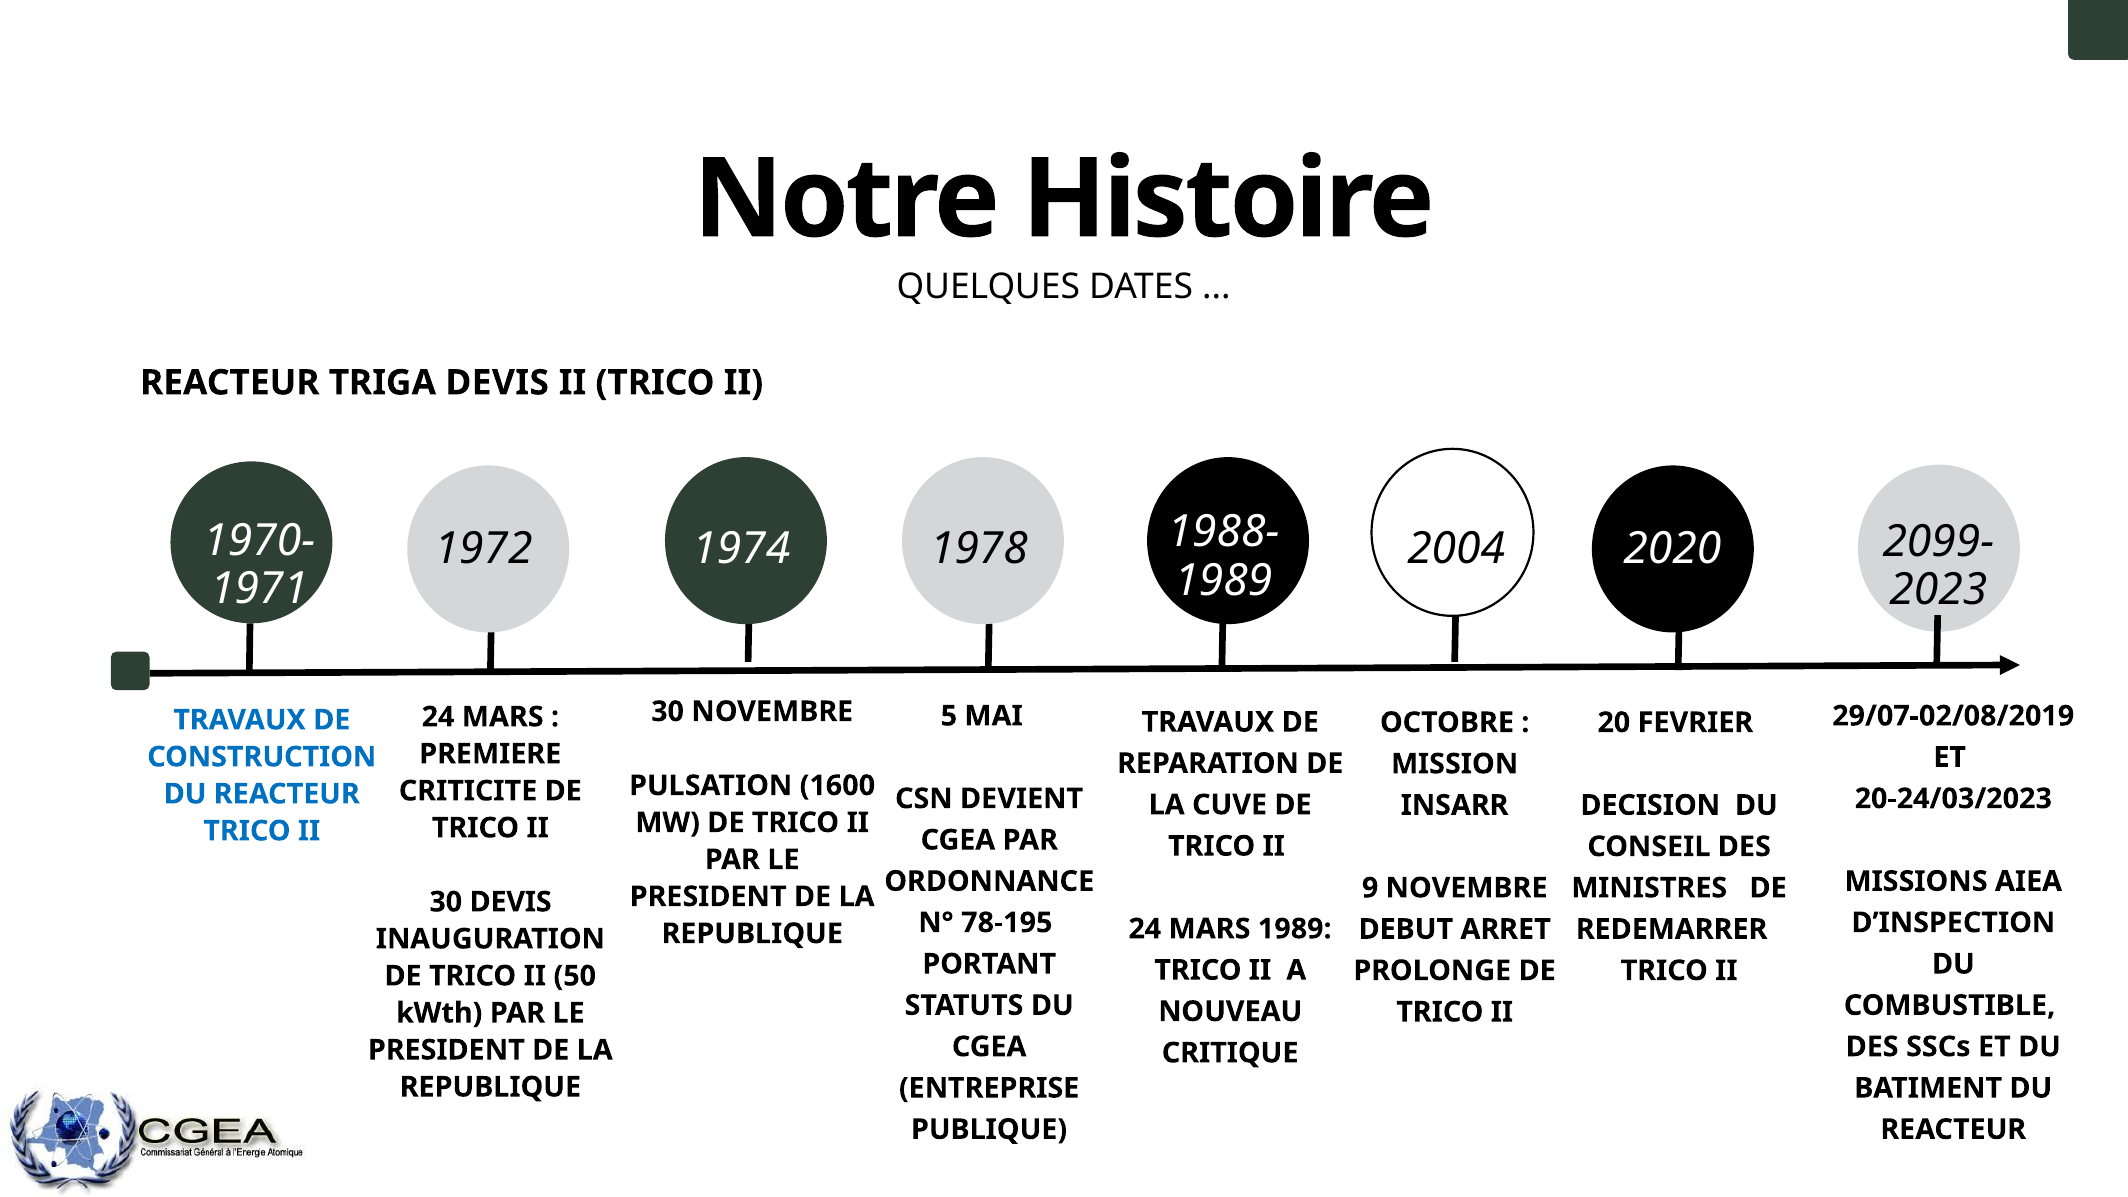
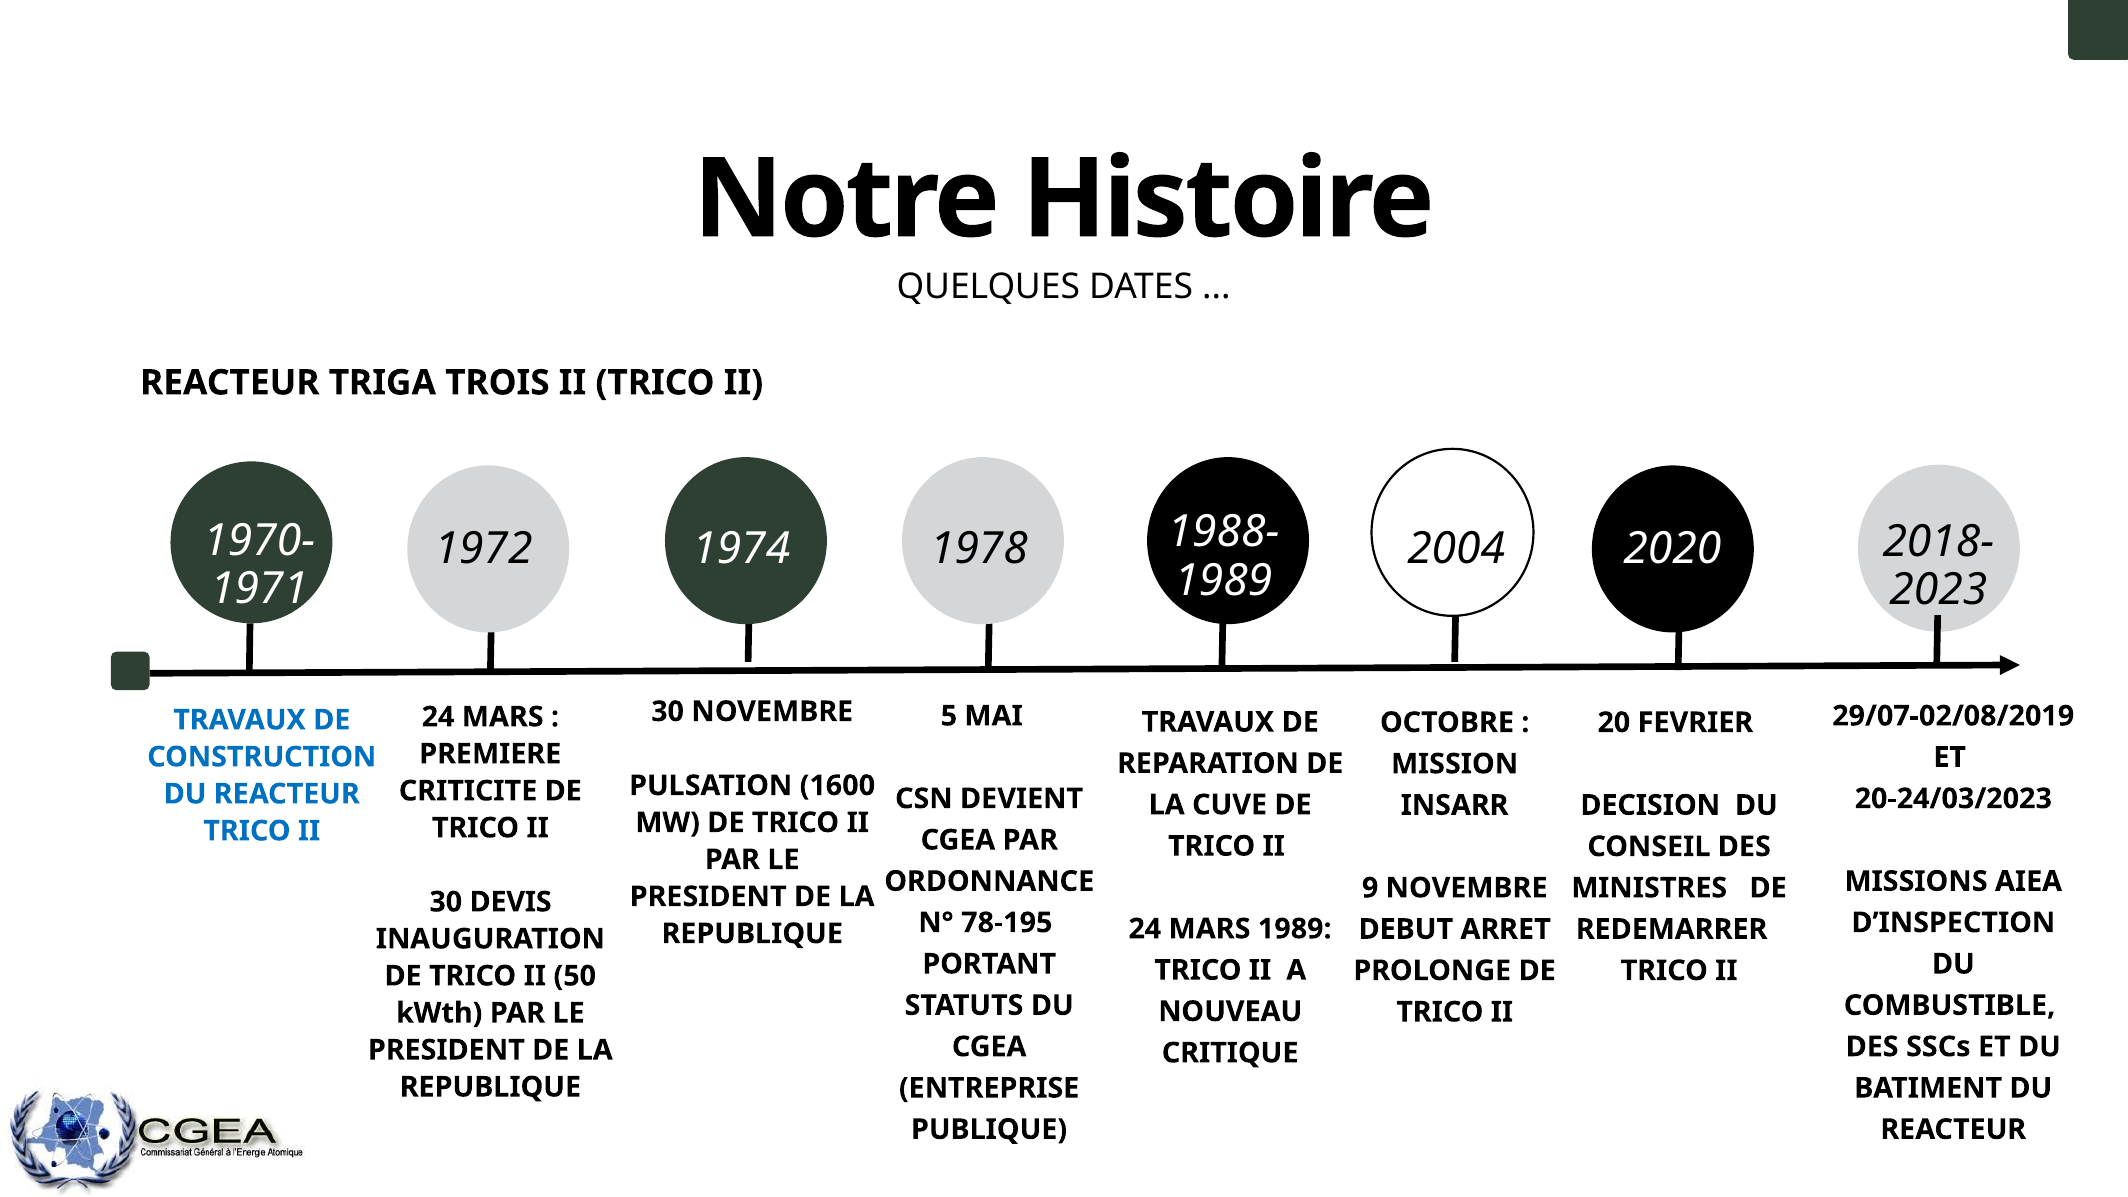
TRIGA DEVIS: DEVIS -> TROIS (497, 383)
2099-: 2099- -> 2018- (1938, 542)
